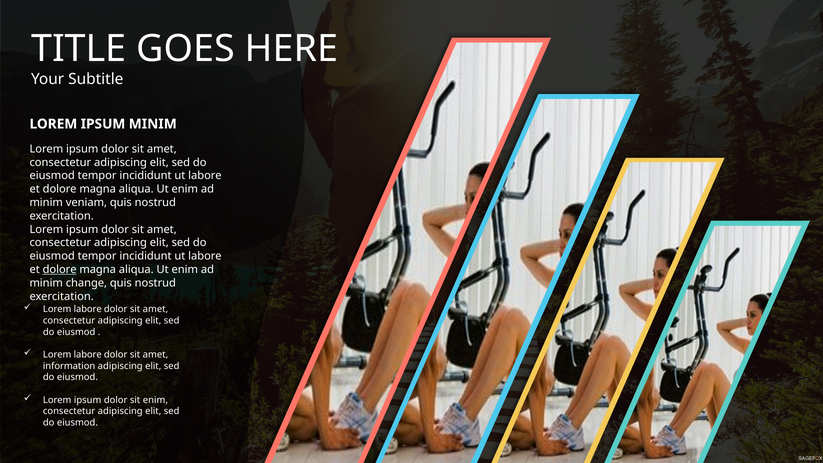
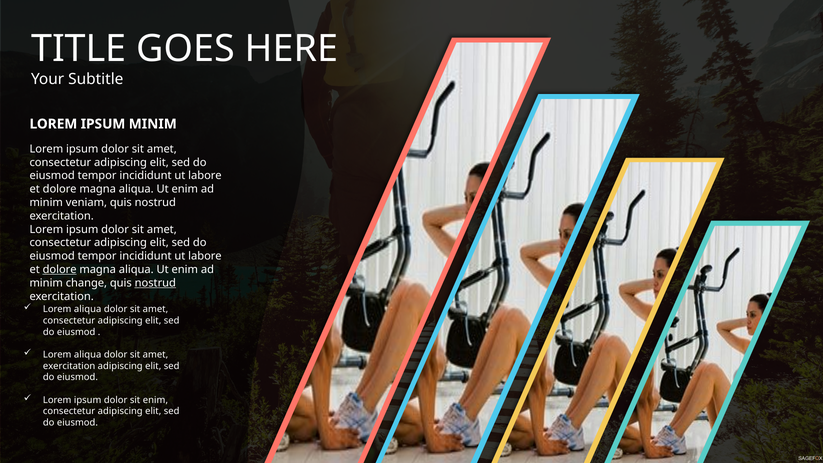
nostrud underline: none -> present (155, 283)
labore: labore -> aliqua (88, 309)
labore: labore -> aliqua (88, 355)
information: information -> exercitation (69, 366)
